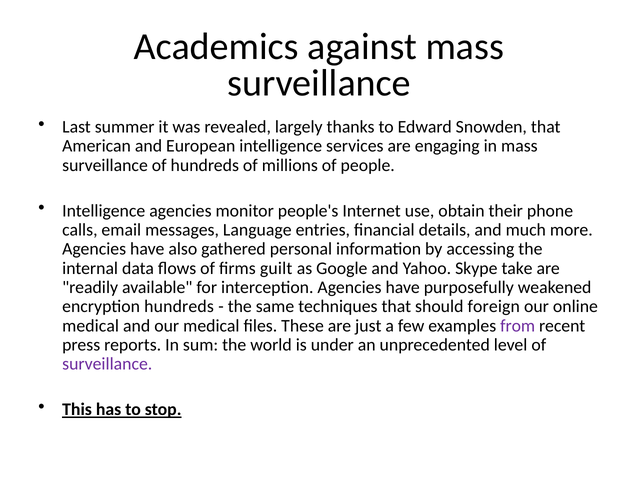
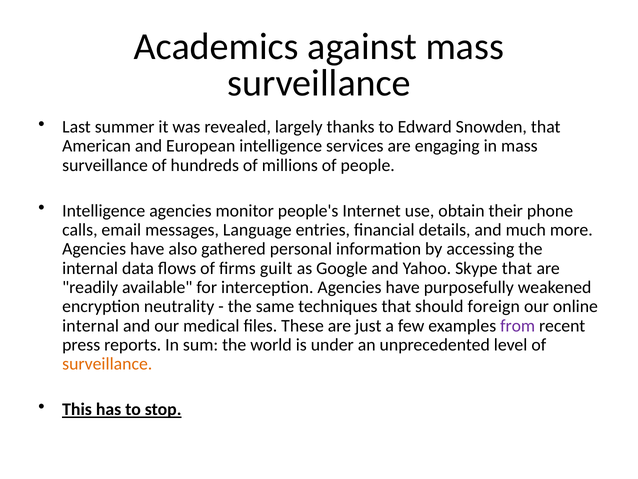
Skype take: take -> that (517, 268)
encryption hundreds: hundreds -> neutrality (179, 306)
medical: medical -> internal (91, 325)
surveillance colour: purple -> orange (107, 364)
